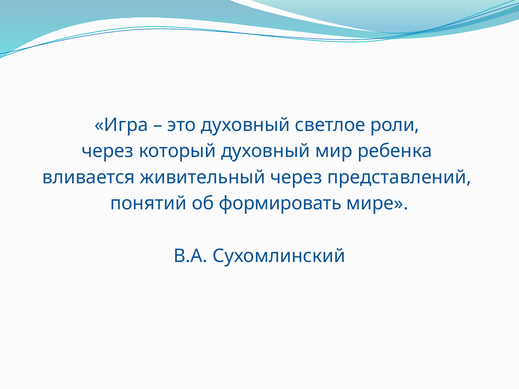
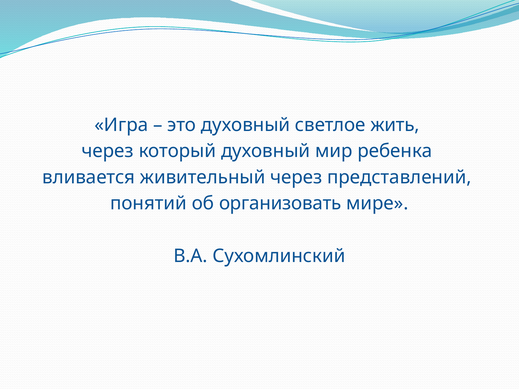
роли: роли -> жить (395, 125)
формировать: формировать -> организовать (280, 204)
